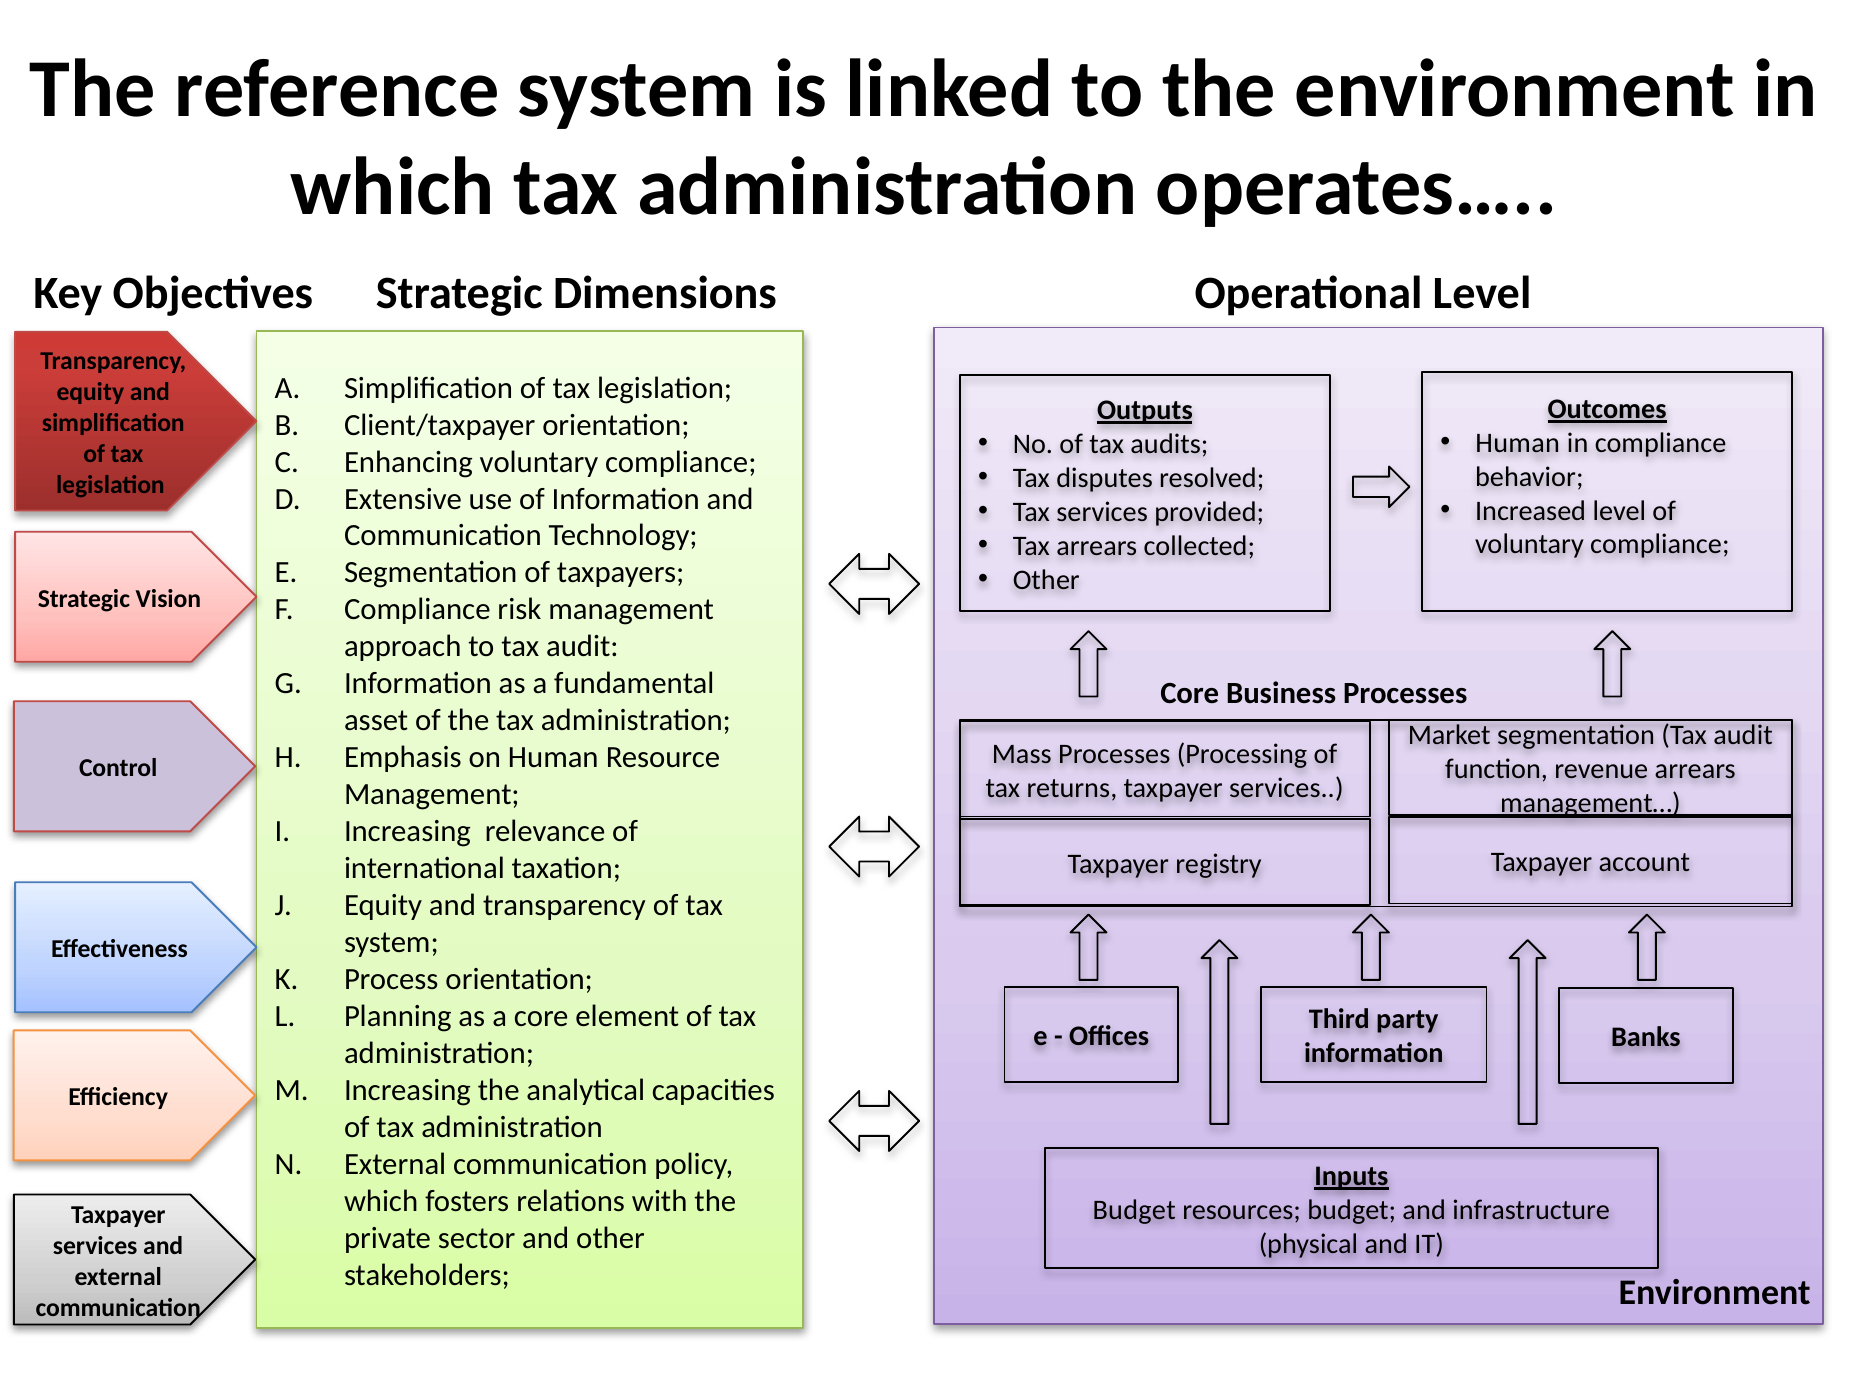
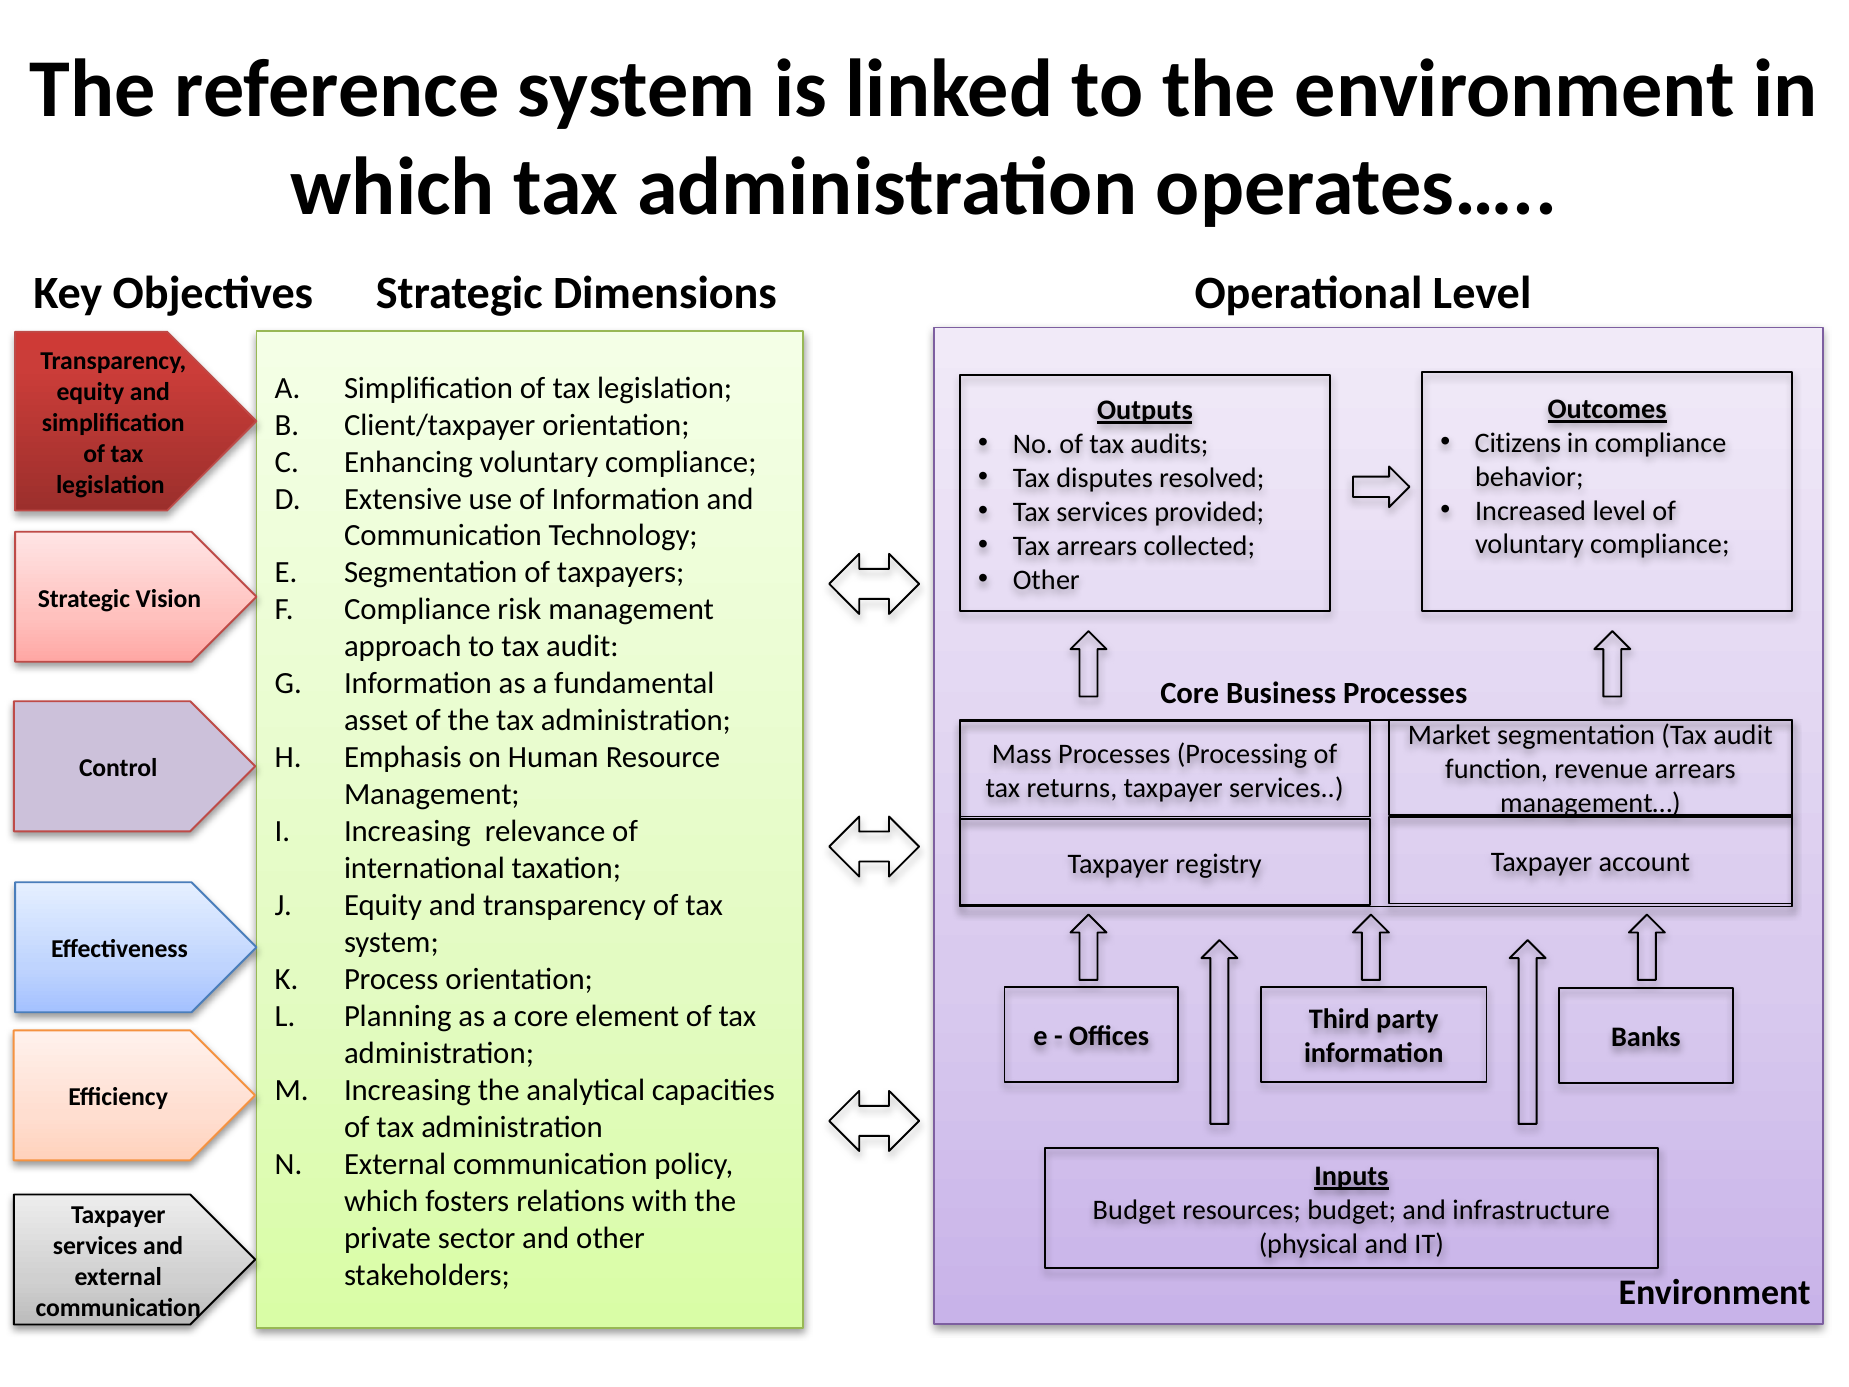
Human: Human -> Citizens (1518, 443)
